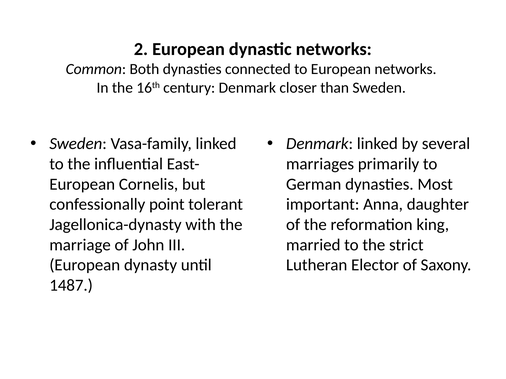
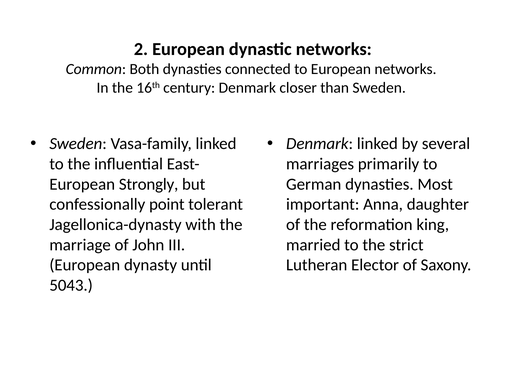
Cornelis: Cornelis -> Strongly (149, 184)
1487: 1487 -> 5043 (71, 286)
